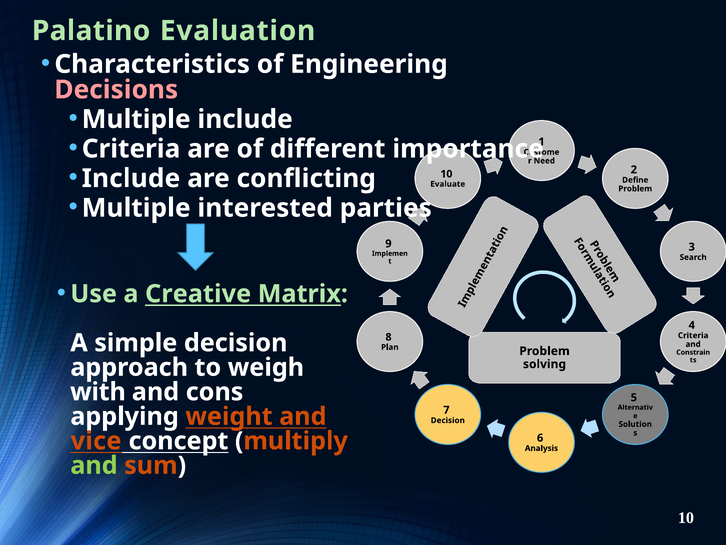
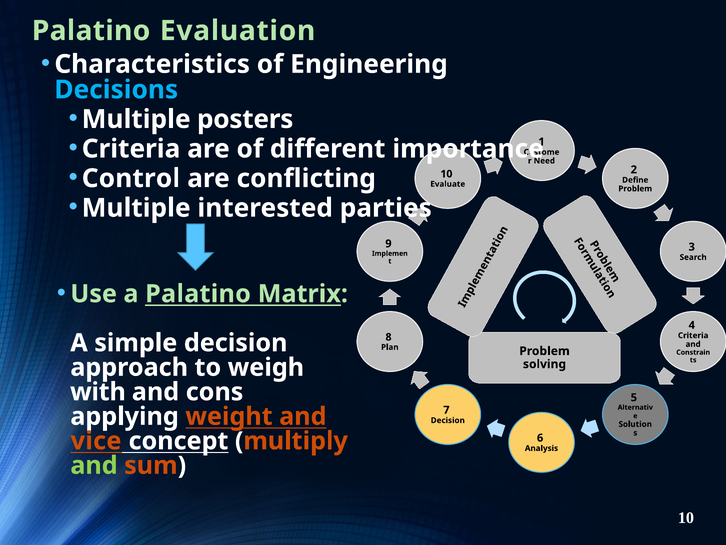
Decisions colour: pink -> light blue (116, 90)
Multiple include: include -> posters (245, 119)
Include: Include -> Control (131, 178)
a Creative: Creative -> Palatino (198, 294)
